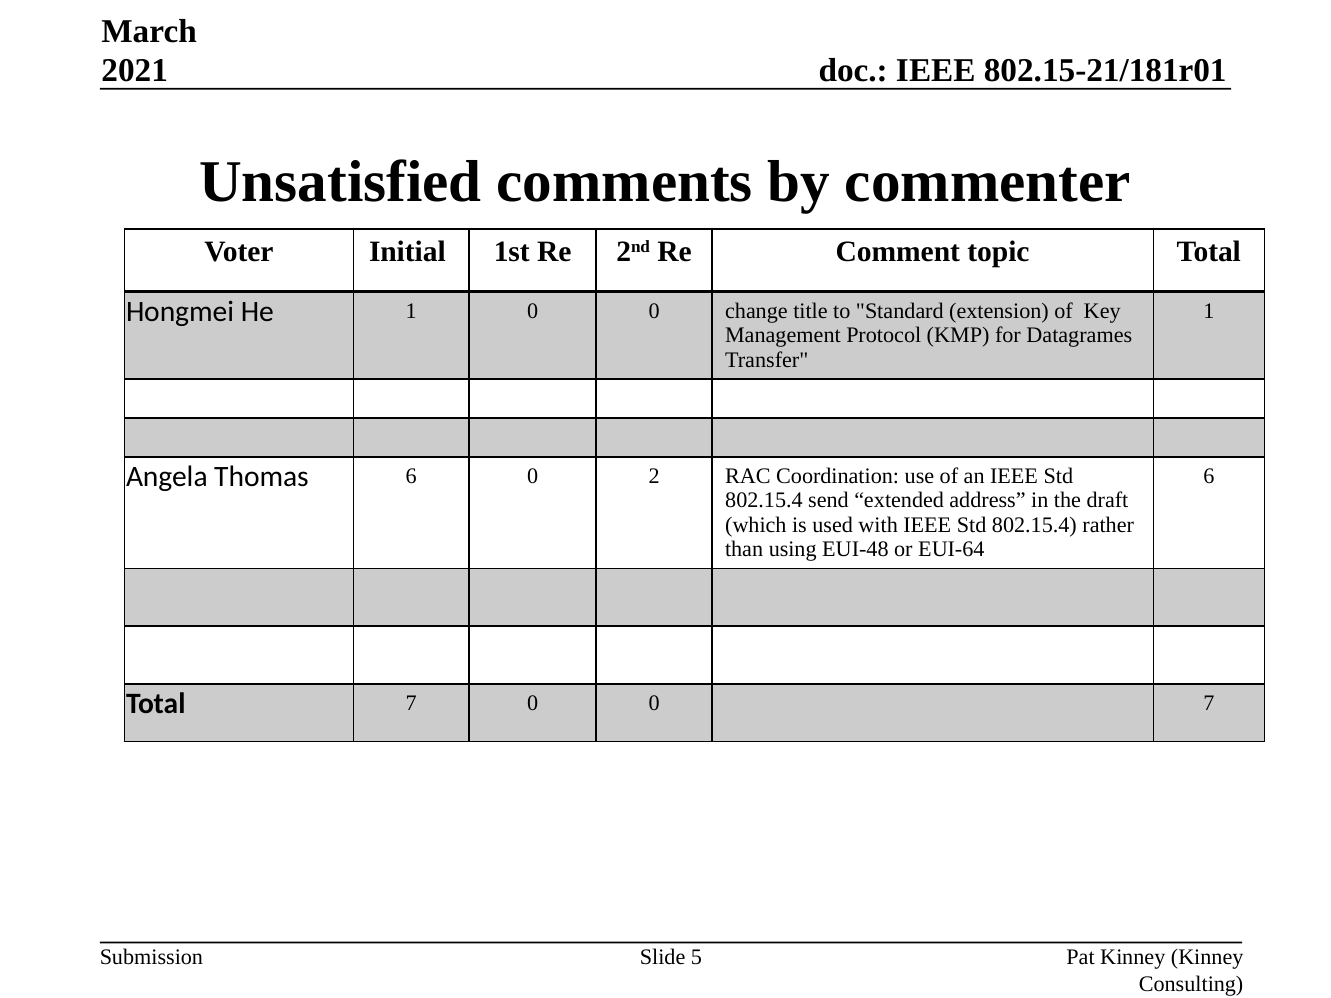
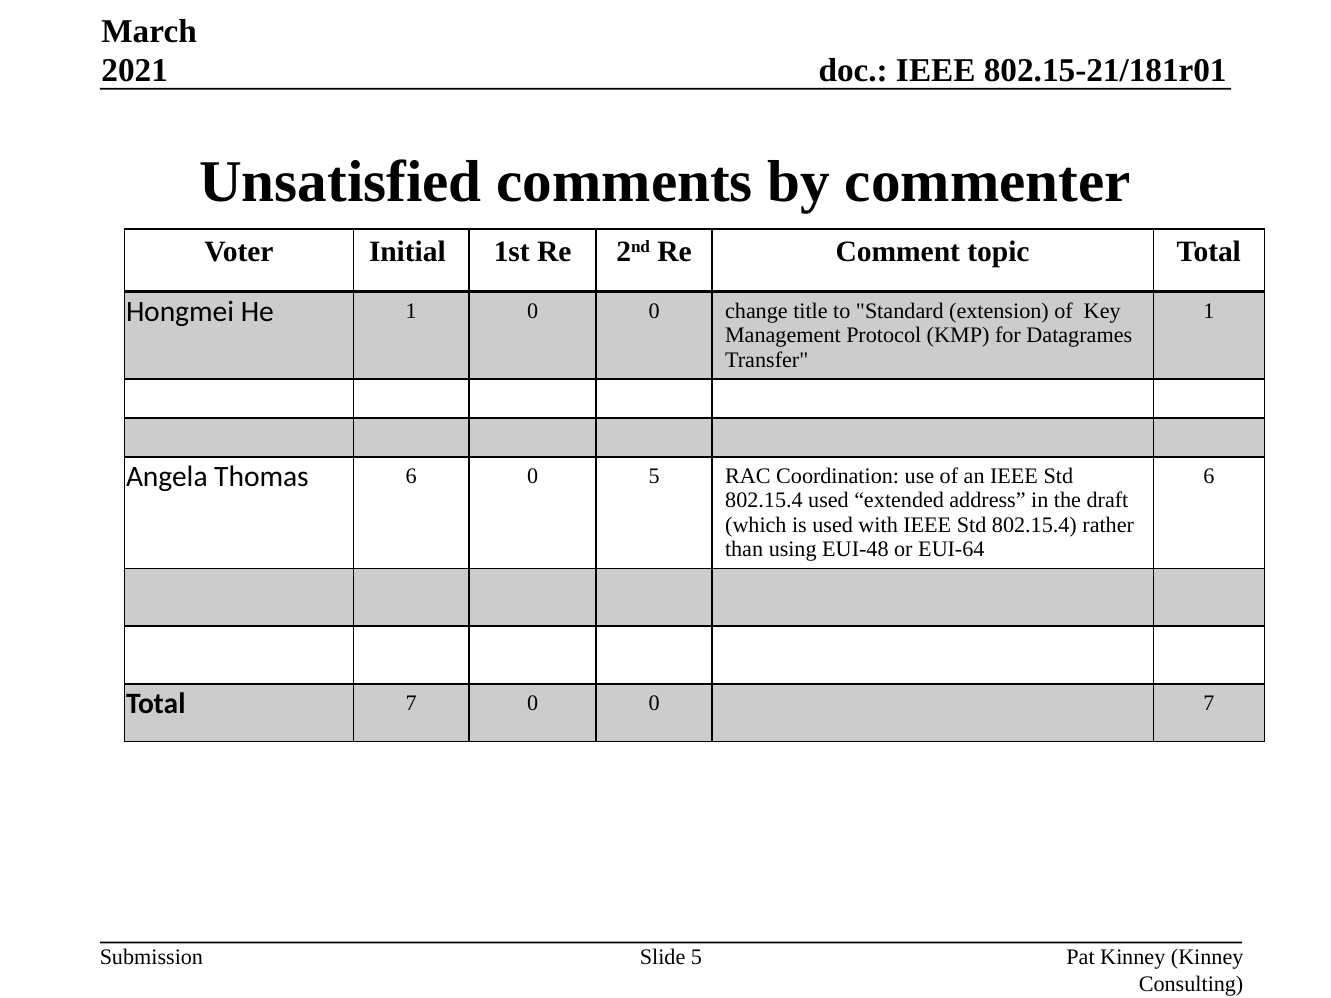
0 2: 2 -> 5 (654, 476)
802.15.4 send: send -> used (828, 501)
